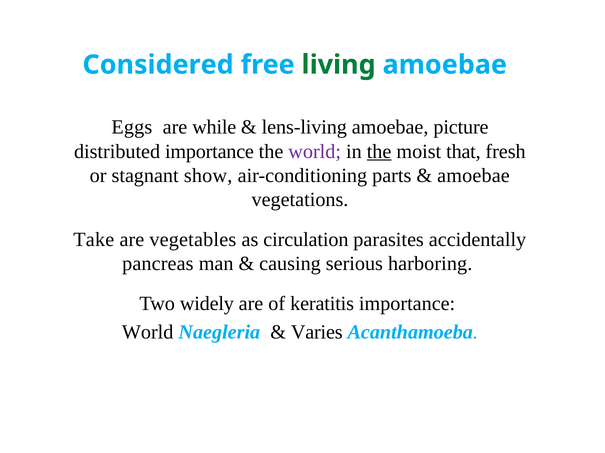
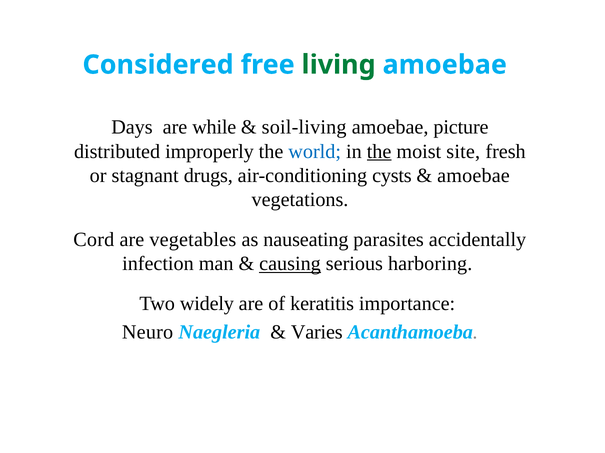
Eggs: Eggs -> Days (132, 127)
lens-living: lens-living -> soil-living (304, 127)
distributed importance: importance -> improperly (209, 152)
world colour: purple -> blue (315, 152)
that: that -> site (463, 152)
show: show -> drugs (208, 176)
parts: parts -> cysts (392, 176)
Take: Take -> Cord (94, 240)
circulation: circulation -> nauseating (306, 240)
pancreas: pancreas -> infection (158, 264)
causing underline: none -> present (290, 264)
World: World -> Neuro (148, 333)
